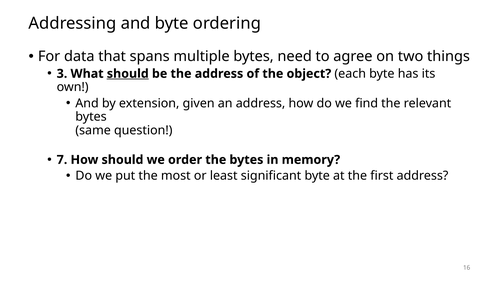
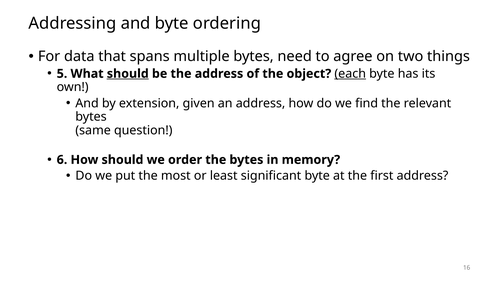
3: 3 -> 5 (62, 74)
each underline: none -> present (350, 74)
7: 7 -> 6 (62, 160)
